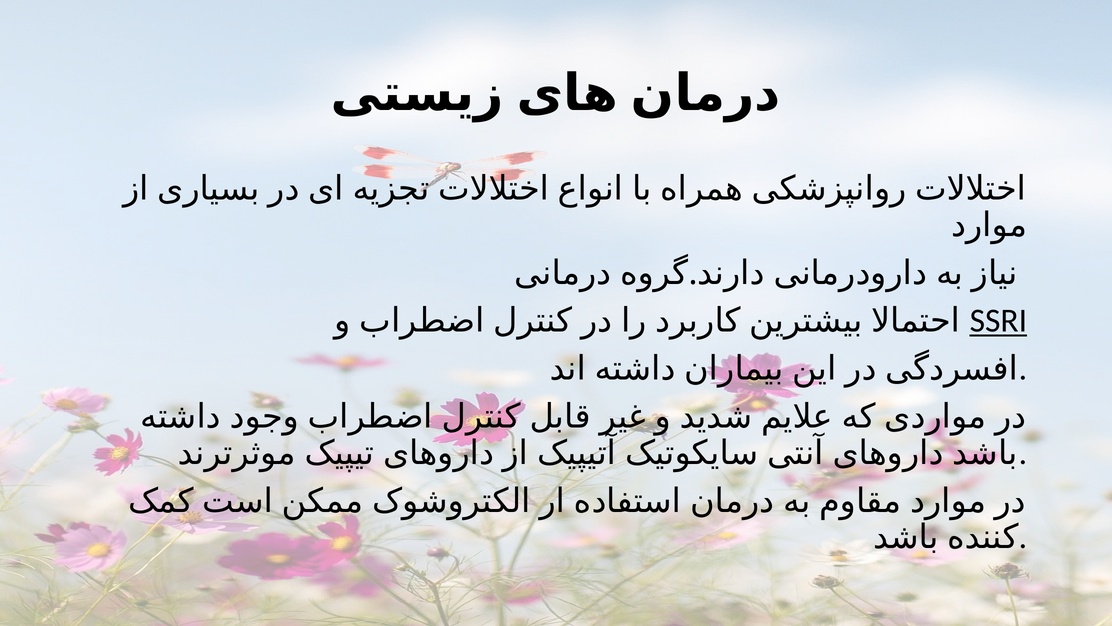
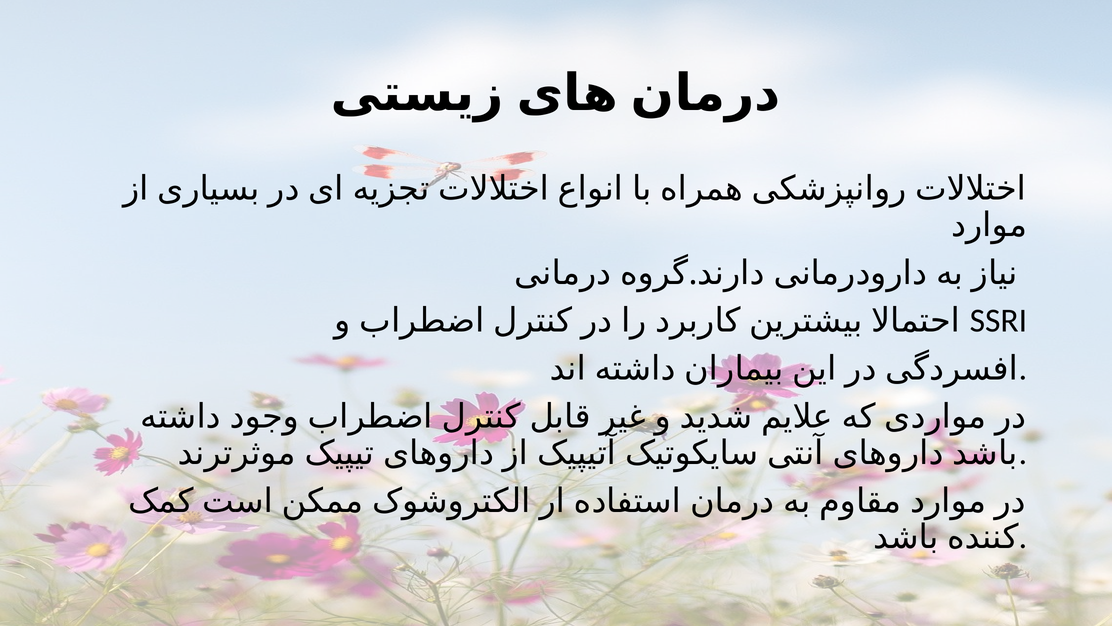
SSRI underline: present -> none (998, 321)
